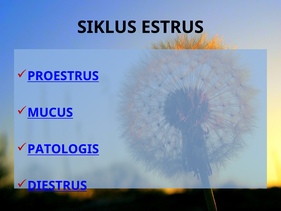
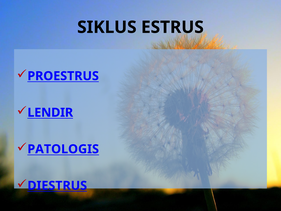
MUCUS: MUCUS -> LENDIR (50, 112)
